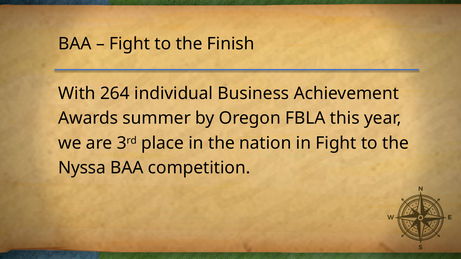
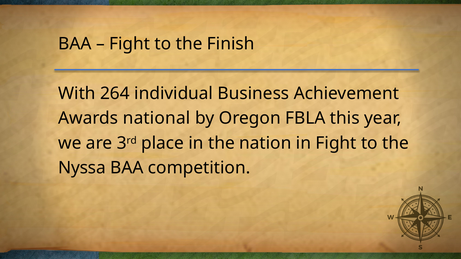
summer: summer -> national (157, 118)
